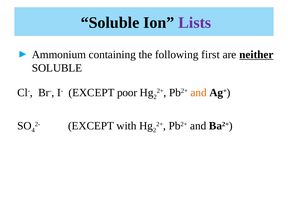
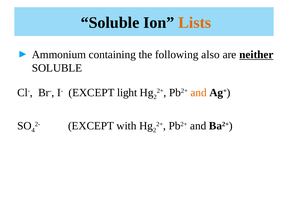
Lists colour: purple -> orange (195, 23)
first: first -> also (211, 55)
poor: poor -> light (127, 93)
